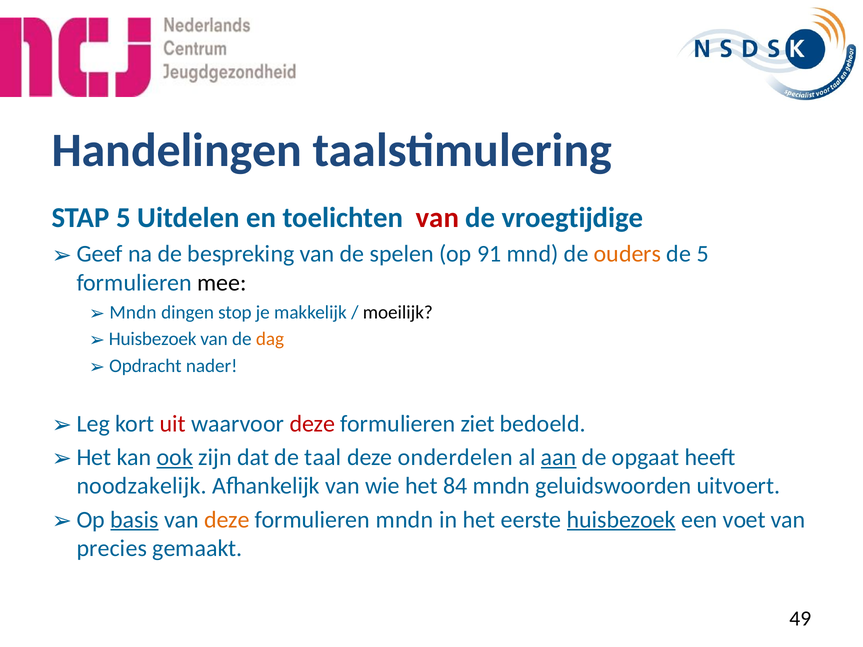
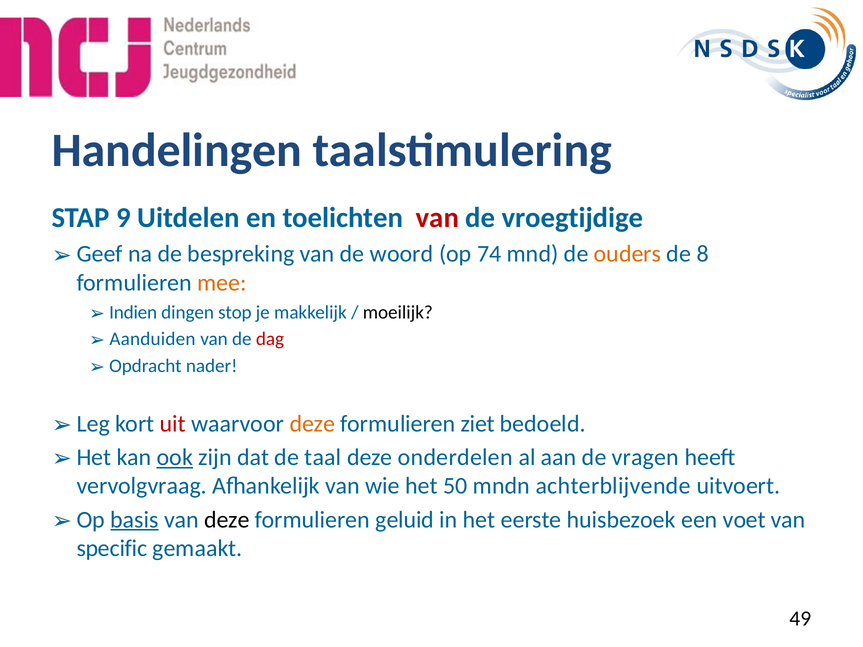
STAP 5: 5 -> 9 (123, 218)
spelen: spelen -> woord (402, 254)
91: 91 -> 74 (489, 254)
de 5: 5 -> 8 (703, 254)
mee colour: black -> orange (222, 283)
Mndn: Mndn -> Indien (133, 312)
Huisbezoek: Huisbezoek -> Aanduiden (152, 339)
dag colour: orange -> red (270, 339)
deze colour: red -> orange (312, 424)
aan underline: present -> none (559, 457)
opgaat: opgaat -> vragen (645, 457)
noodzakelijk: noodzakelijk -> vervolgvraag (142, 486)
84: 84 -> 50 (455, 486)
geluidswoorden: geluidswoorden -> achterblijvende (613, 486)
deze colour: orange -> black (227, 520)
formulieren mndn: mndn -> geluid (405, 520)
huisbezoek underline: present -> none (621, 520)
precies: precies -> specific (112, 549)
